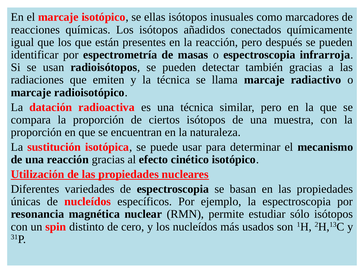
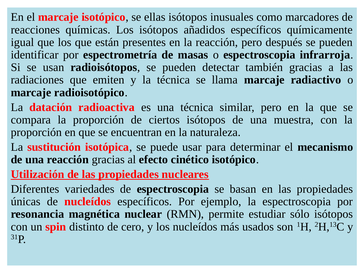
añadidos conectados: conectados -> específicos (256, 30)
